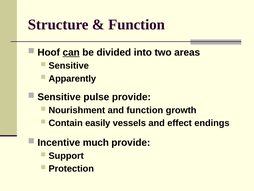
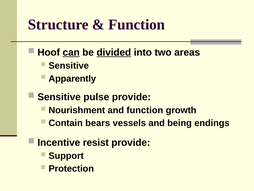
divided underline: none -> present (114, 52)
easily: easily -> bears (98, 123)
effect: effect -> being (180, 123)
much: much -> resist (96, 142)
